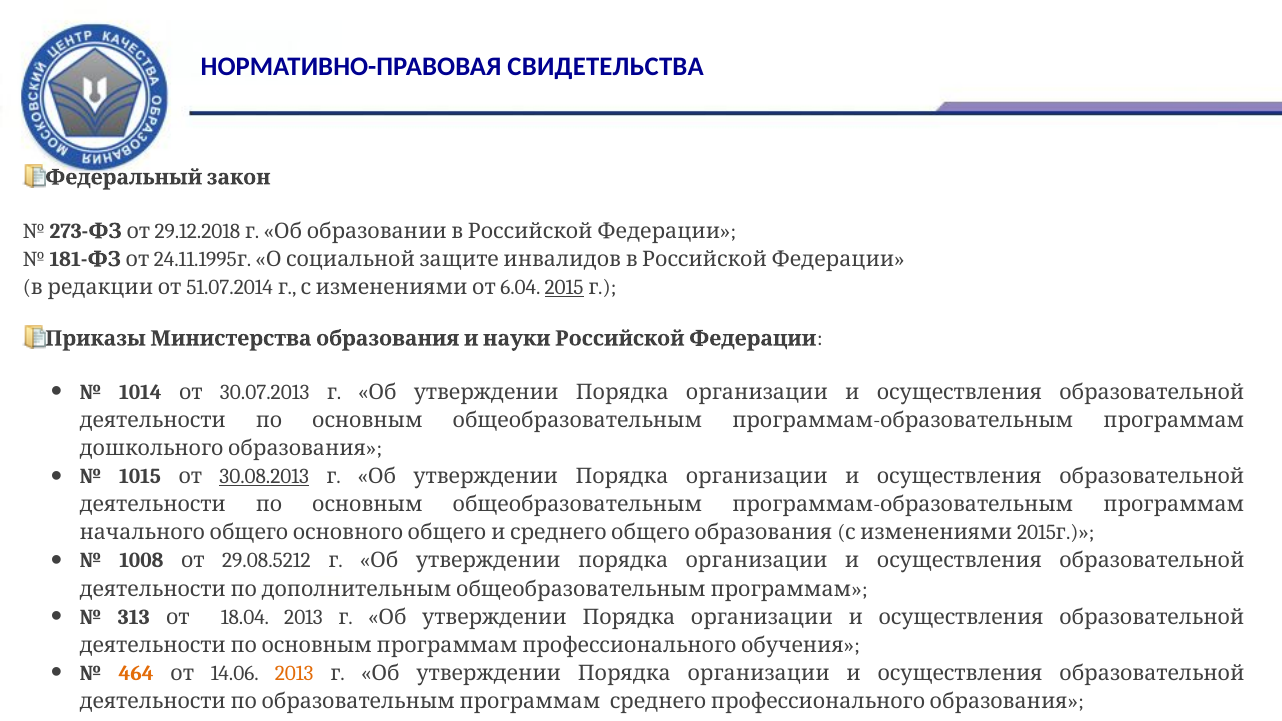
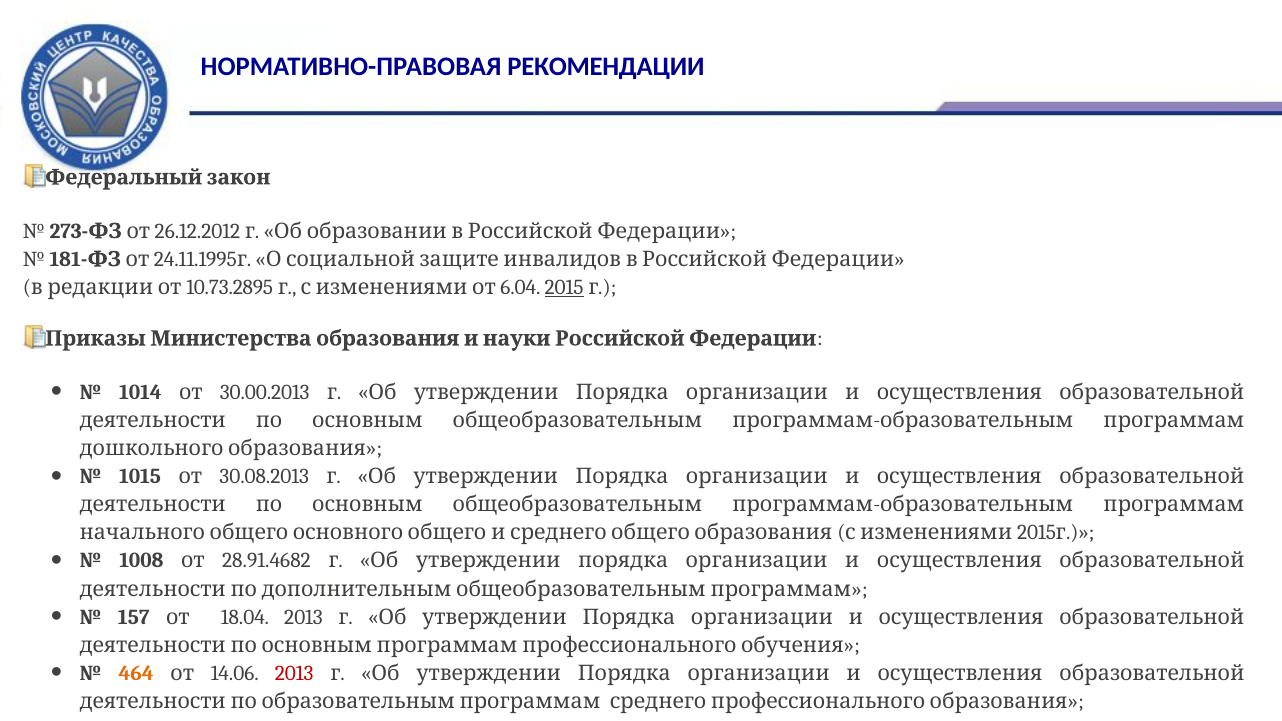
СВИДЕТЕЛЬСТВА: СВИДЕТЕЛЬСТВА -> РЕКОМЕНДАЦИИ (606, 67)
29.12.2018: 29.12.2018 -> 26.12.2012 (197, 231)
51.07.2014: 51.07.2014 -> 10.73.2895 (230, 287)
30.07.2013: 30.07.2013 -> 30.00.2013 (265, 392)
30.08.2013 underline: present -> none (264, 477)
29.08.5212: 29.08.5212 -> 28.91.4682 (266, 561)
313: 313 -> 157 (134, 617)
2013 colour: orange -> red (294, 673)
